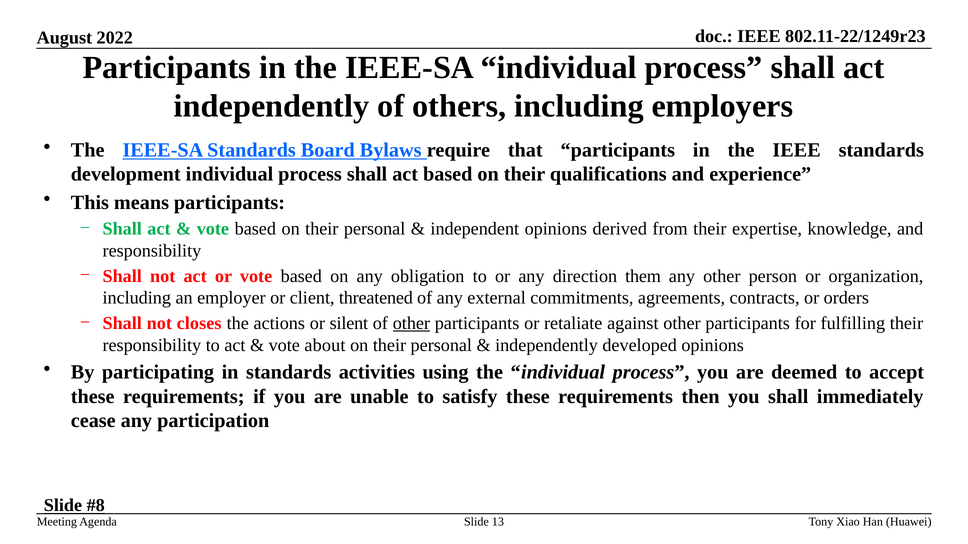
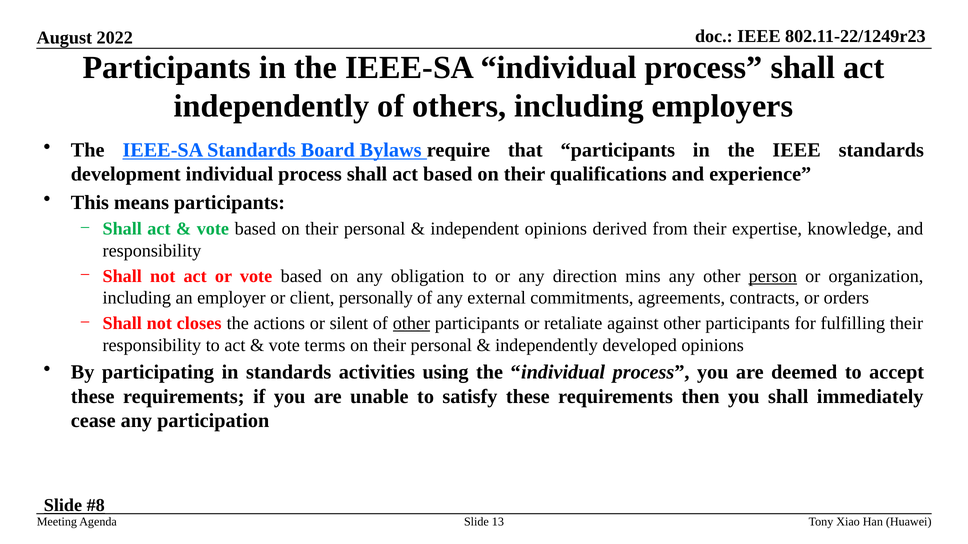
them: them -> mins (643, 276)
person underline: none -> present (773, 276)
threatened: threatened -> personally (376, 298)
about: about -> terms (325, 345)
